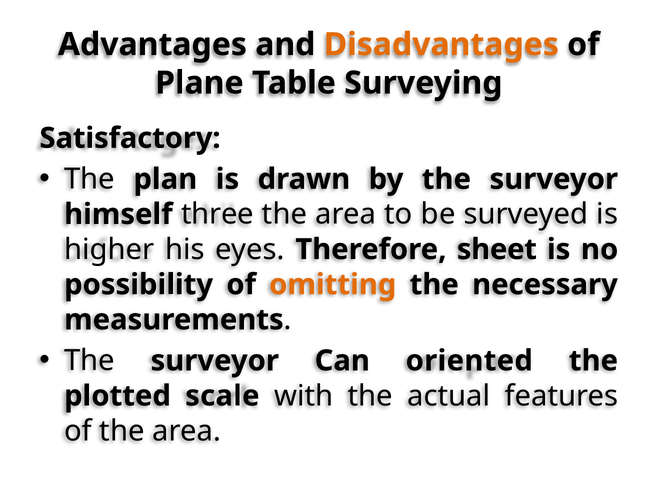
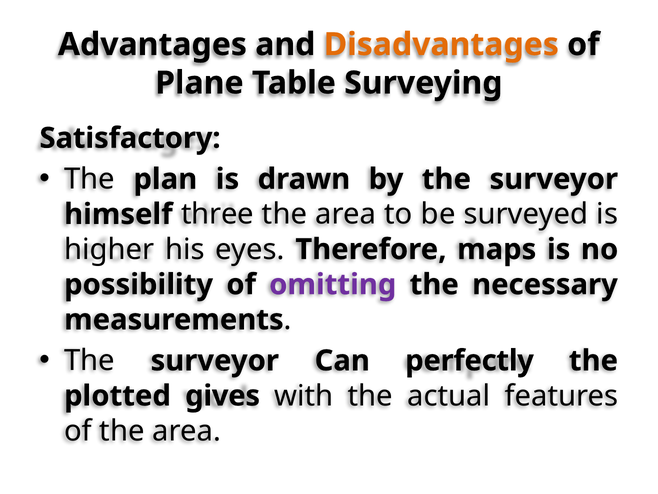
sheet: sheet -> maps (497, 249)
omitting colour: orange -> purple (333, 284)
oriented: oriented -> perfectly (470, 360)
scale: scale -> gives (223, 395)
